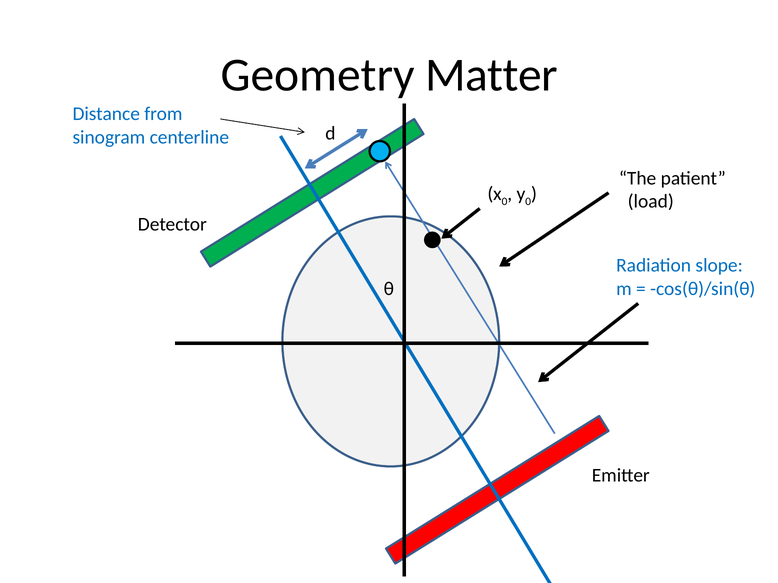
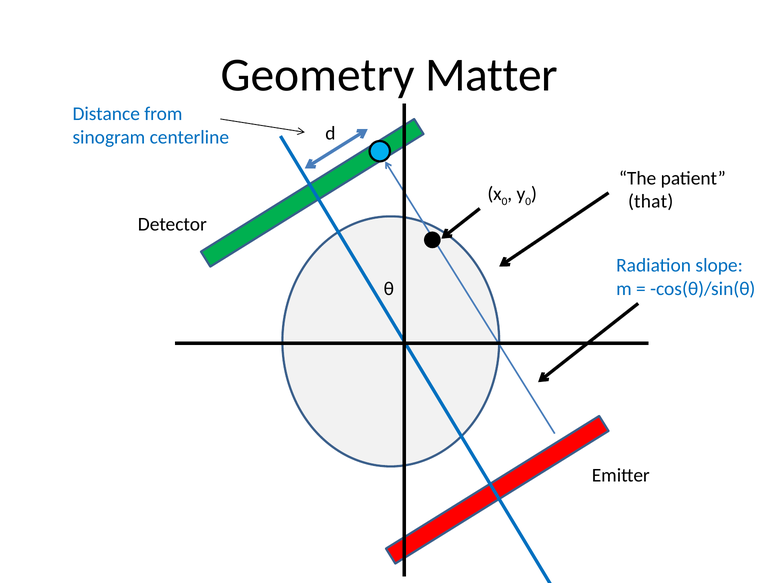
load: load -> that (651, 202)
